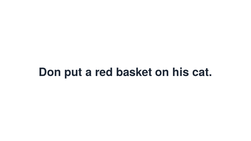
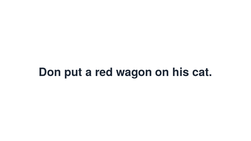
basket: basket -> wagon (134, 72)
